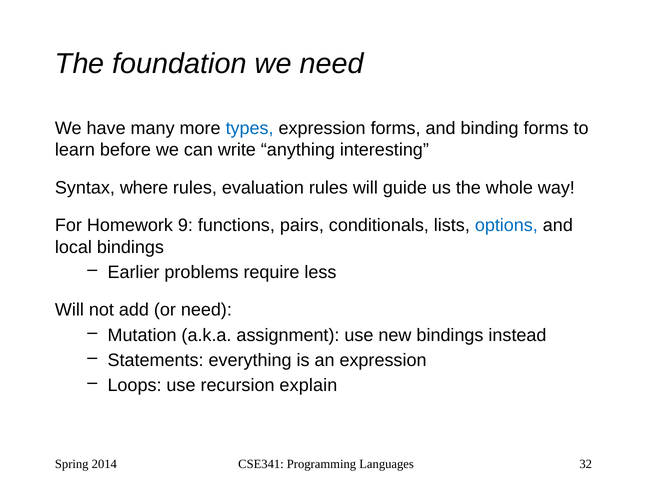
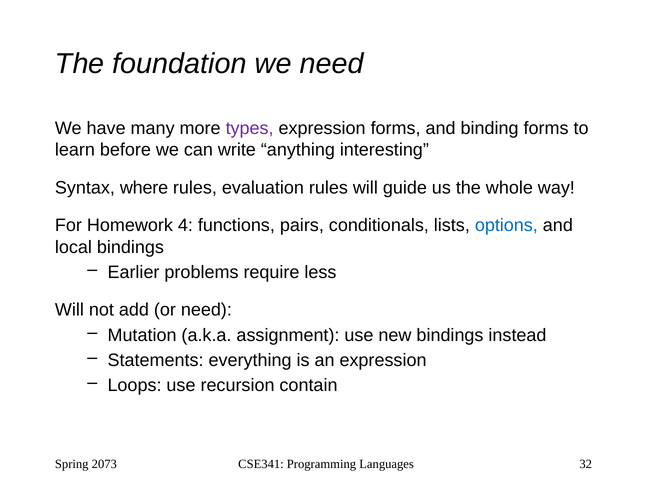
types colour: blue -> purple (250, 129)
9: 9 -> 4 (185, 226)
explain: explain -> contain (309, 386)
2014: 2014 -> 2073 (104, 465)
